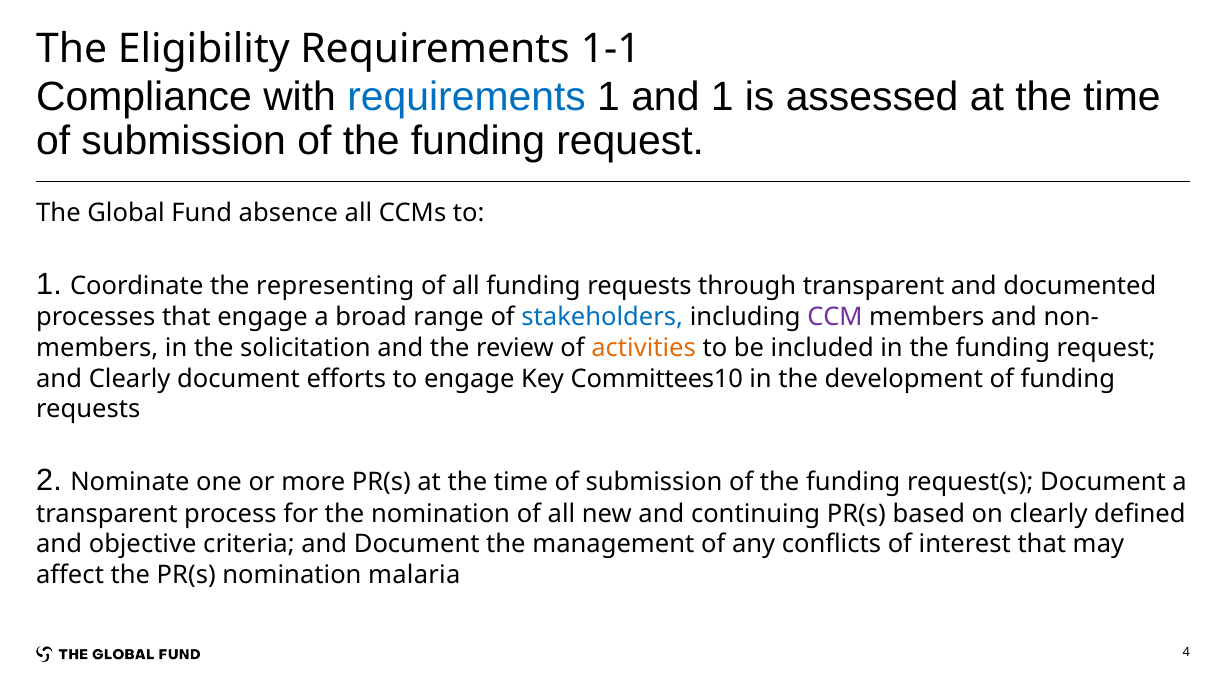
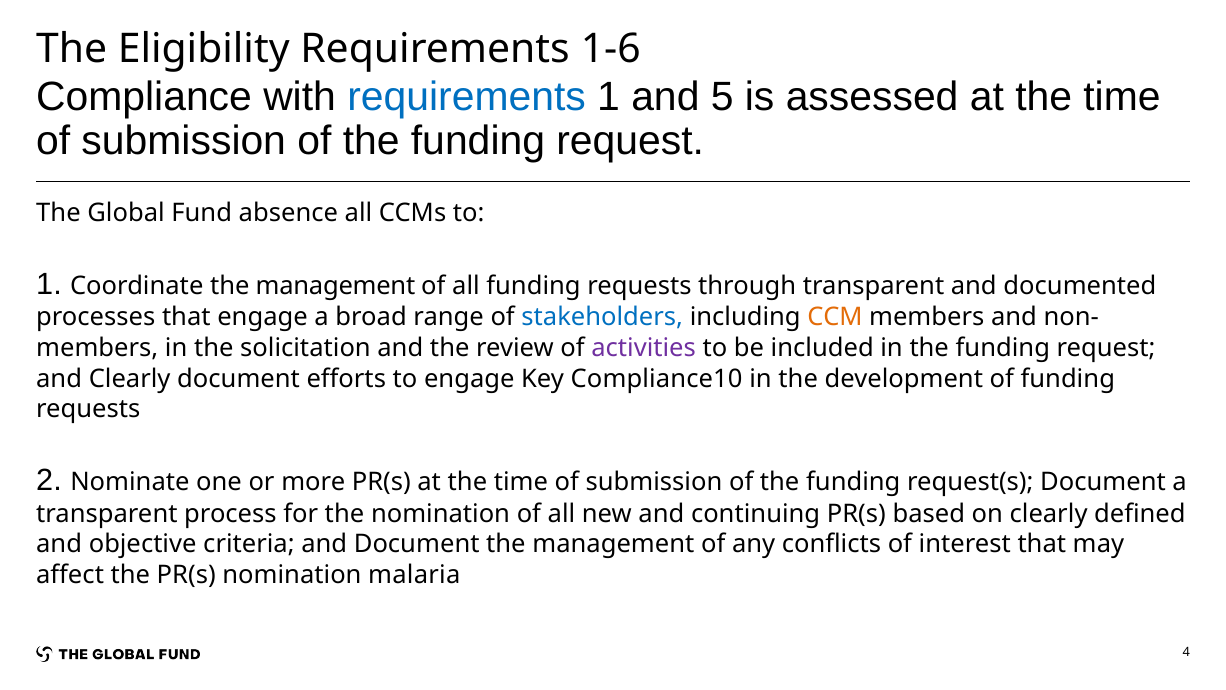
1-1: 1-1 -> 1-6 (611, 49)
and 1: 1 -> 5 (722, 97)
Coordinate the representing: representing -> management (335, 286)
CCM colour: purple -> orange (835, 317)
activities colour: orange -> purple (644, 348)
Committees10: Committees10 -> Compliance10 (657, 379)
